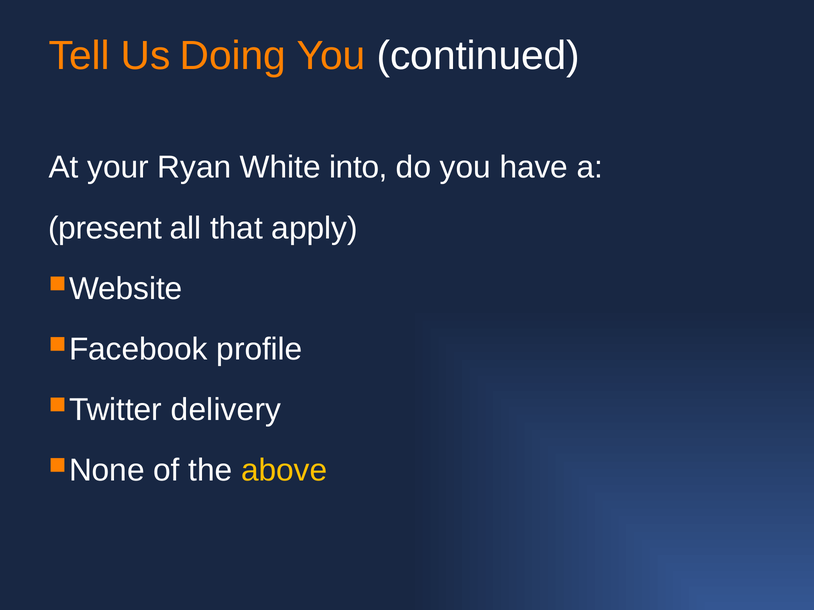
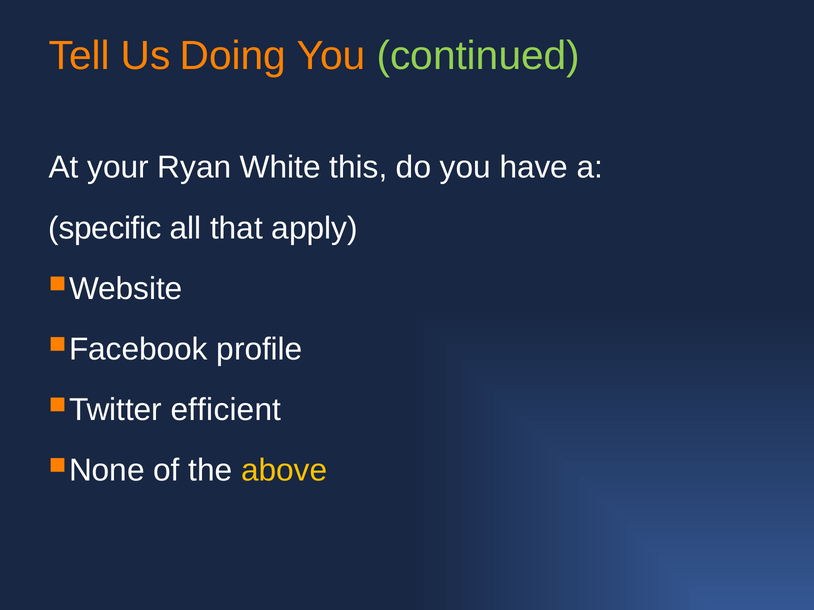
continued colour: white -> light green (478, 56)
into: into -> this (358, 168)
present: present -> specific (105, 228)
delivery: delivery -> efficient (226, 410)
